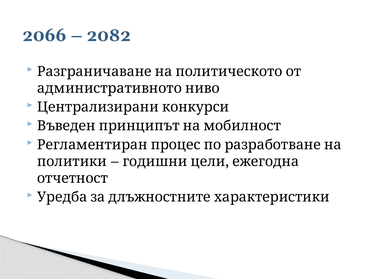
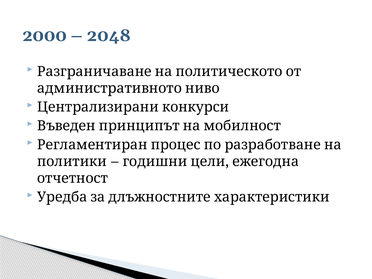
2066: 2066 -> 2000 (45, 36)
2082: 2082 -> 2048 (109, 36)
